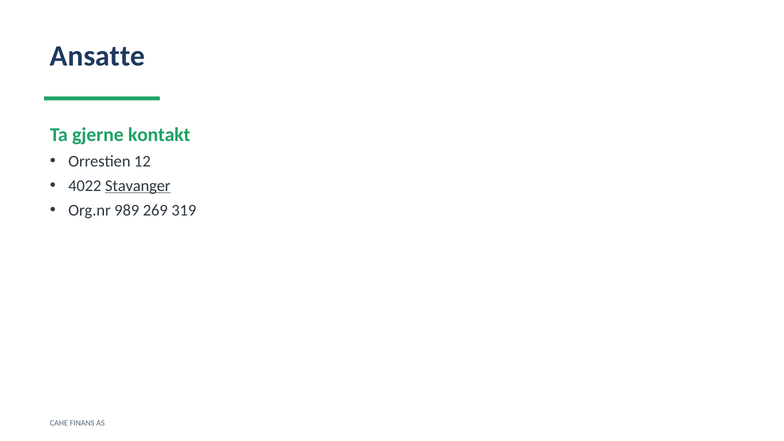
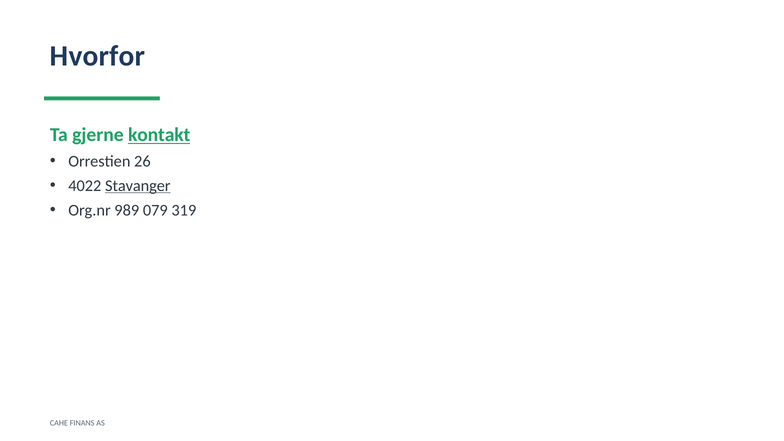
Ansatte: Ansatte -> Hvorfor (98, 56)
kontakt underline: none -> present (159, 135)
12: 12 -> 26 (142, 161)
269: 269 -> 079 (155, 210)
